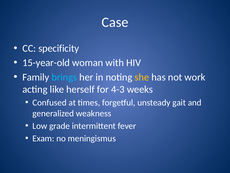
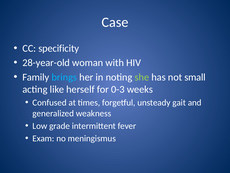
15-year-old: 15-year-old -> 28-year-old (46, 63)
she colour: yellow -> light green (142, 77)
work: work -> small (195, 77)
4-3: 4-3 -> 0-3 (118, 89)
